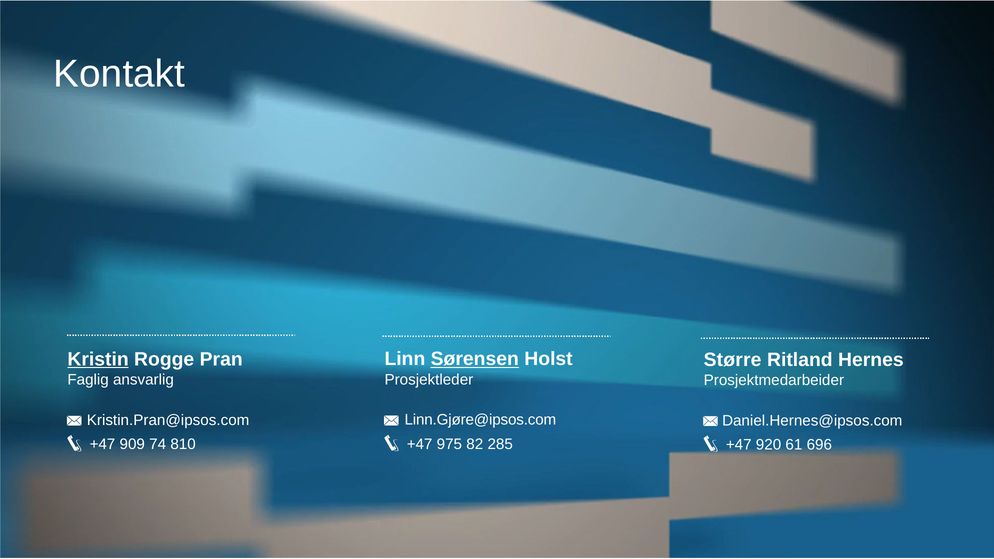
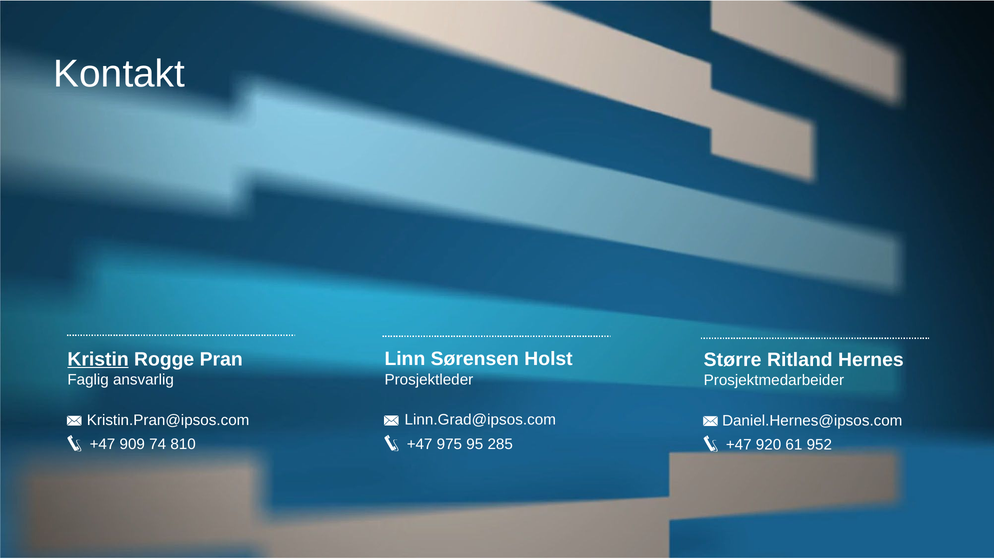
Sørensen underline: present -> none (475, 359)
Linn.Gjøre@ipsos.com: Linn.Gjøre@ipsos.com -> Linn.Grad@ipsos.com (480, 420)
82: 82 -> 95 (475, 444)
696: 696 -> 952 (819, 445)
